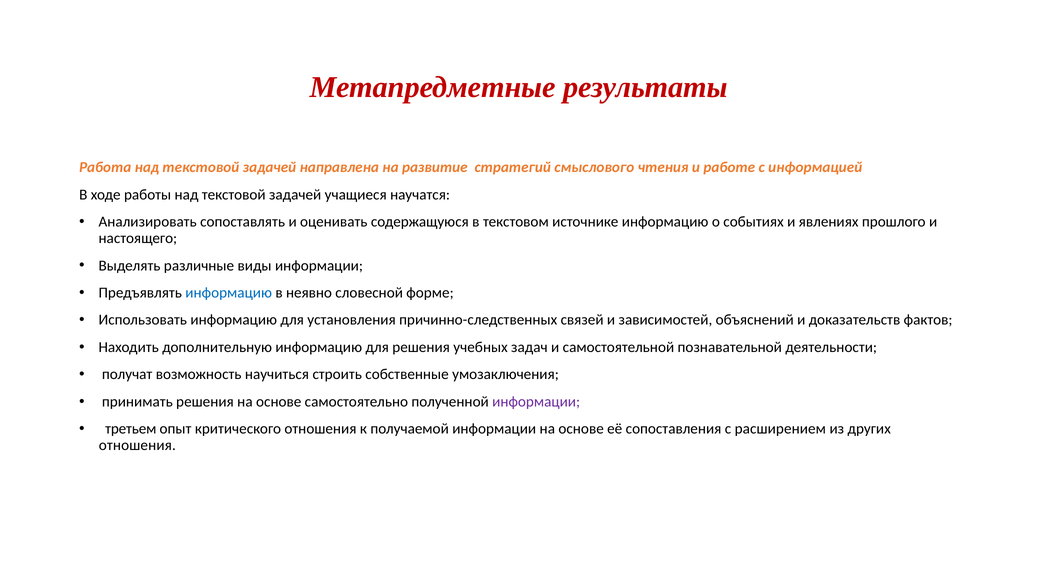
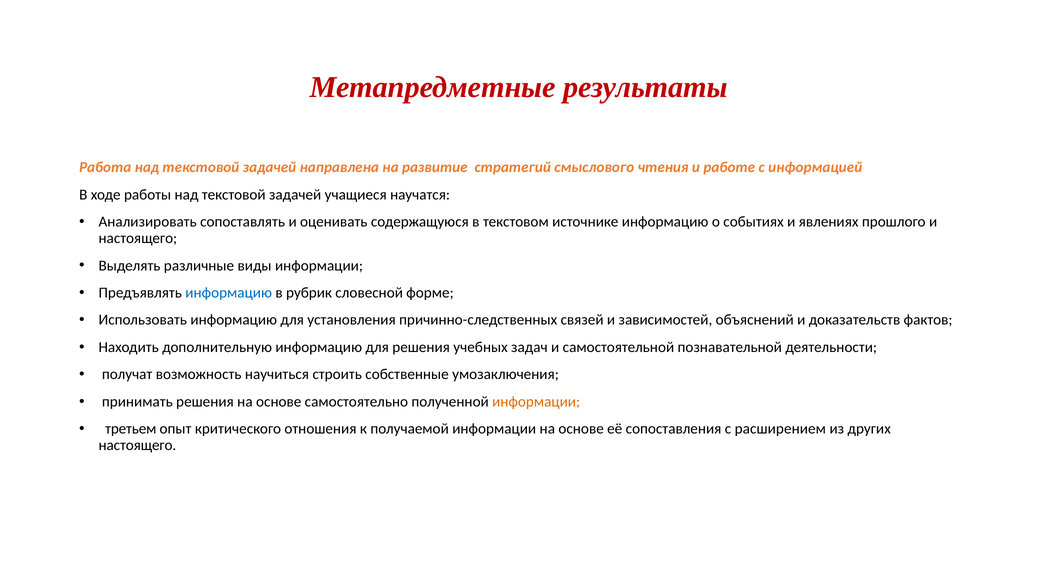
неявно: неявно -> рубрик (309, 293)
информации colour: purple -> orange (536, 402)
отношения: отношения -> настоящего (137, 445)
